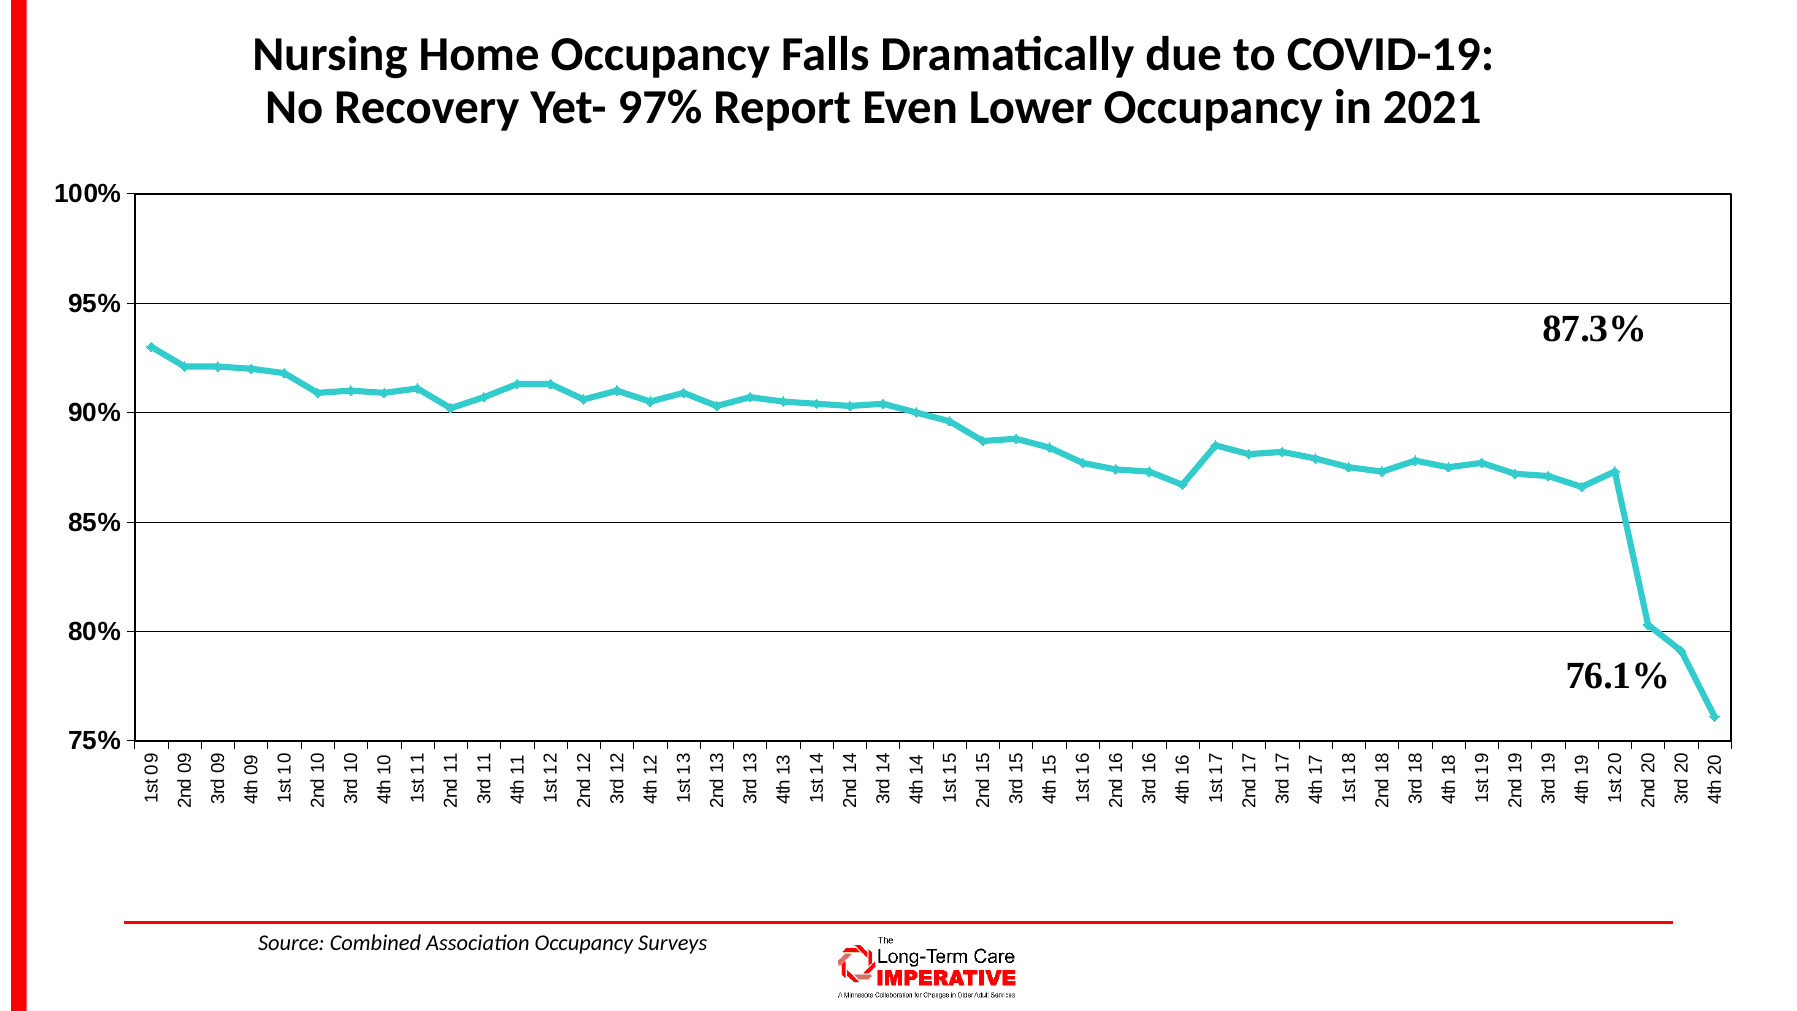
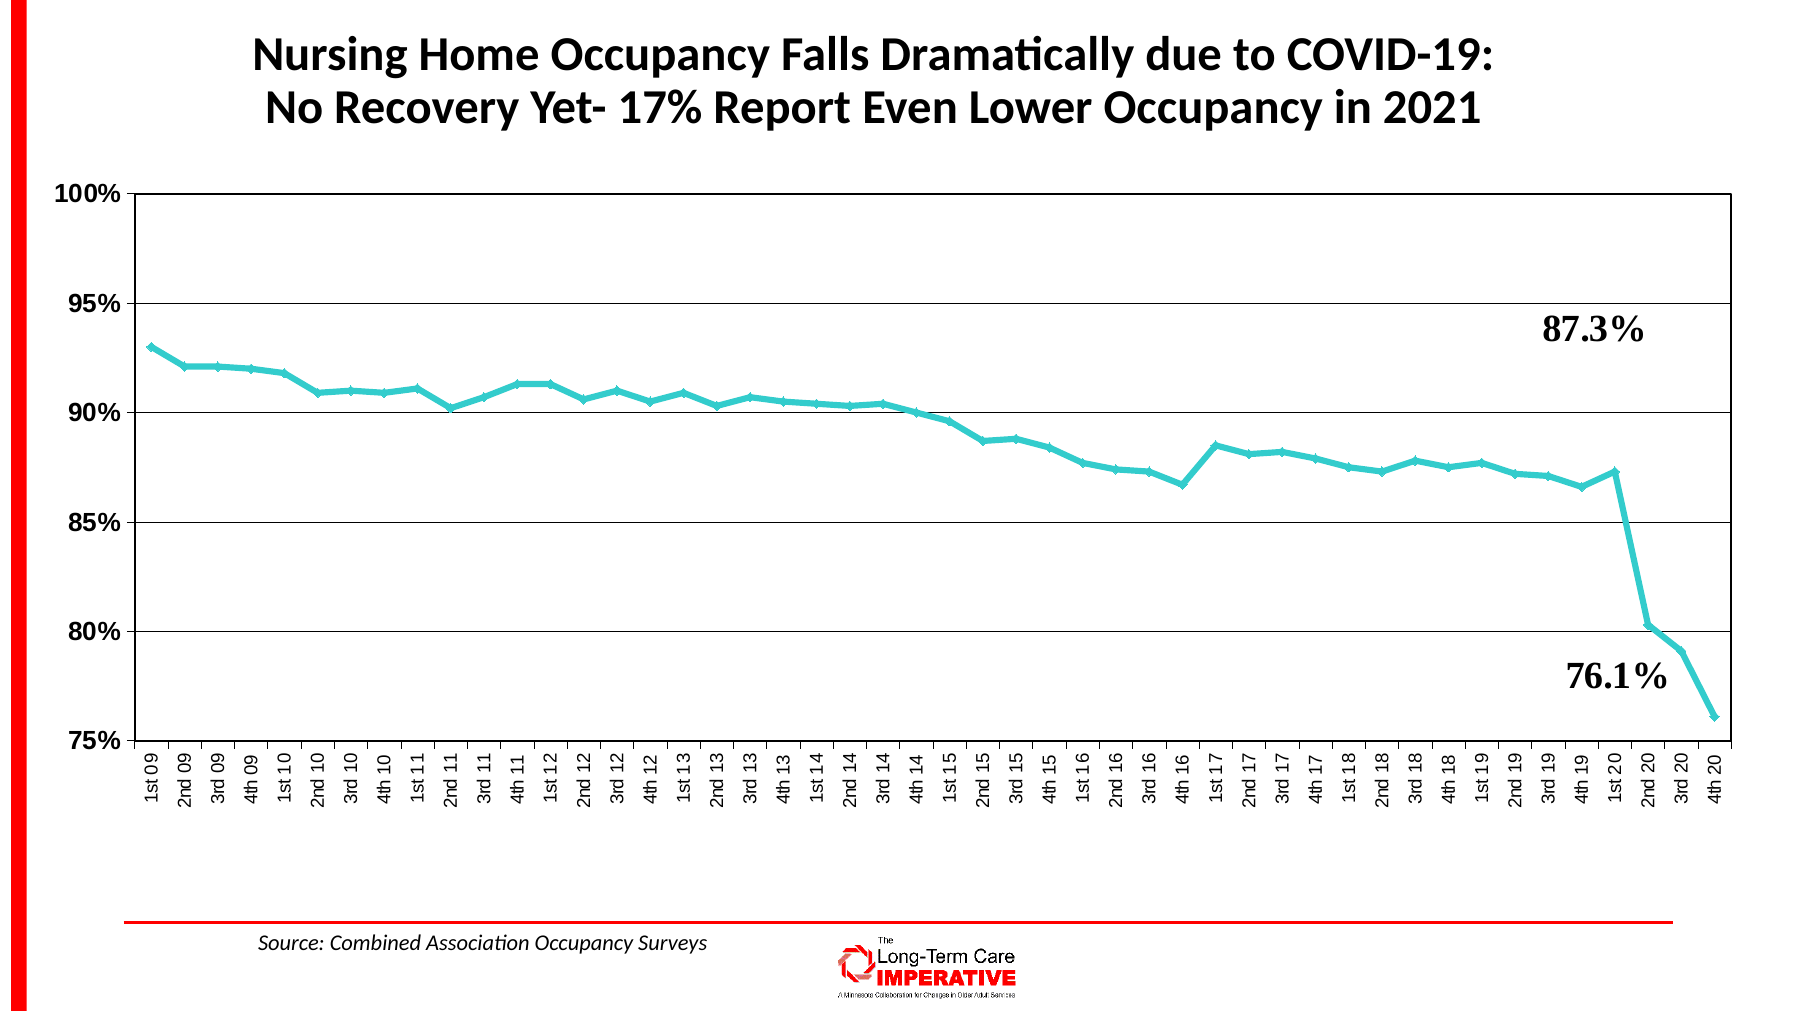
97%: 97% -> 17% (660, 107)
